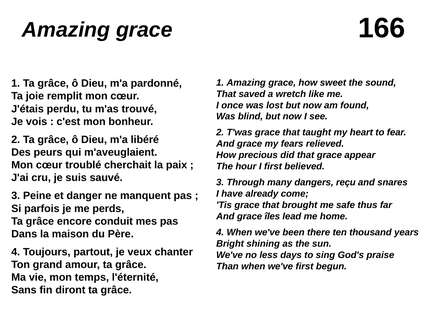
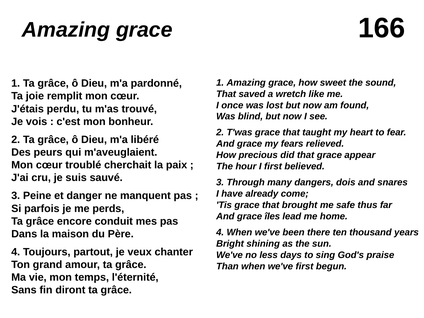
reçu: reçu -> dois (346, 182)
